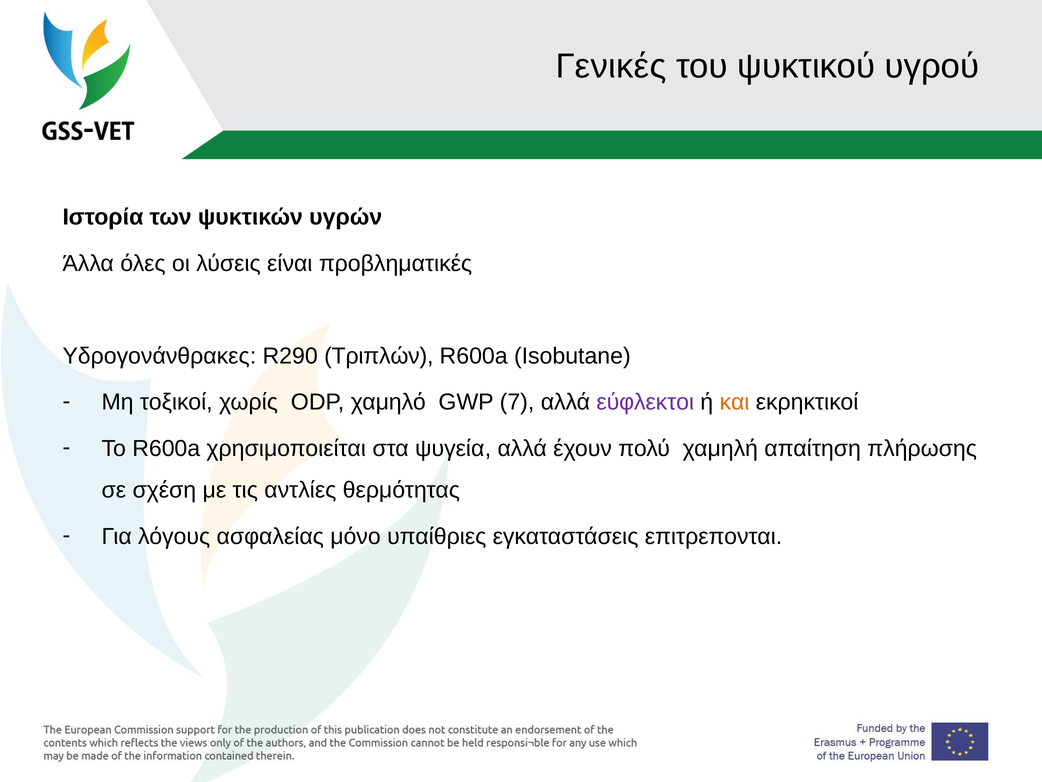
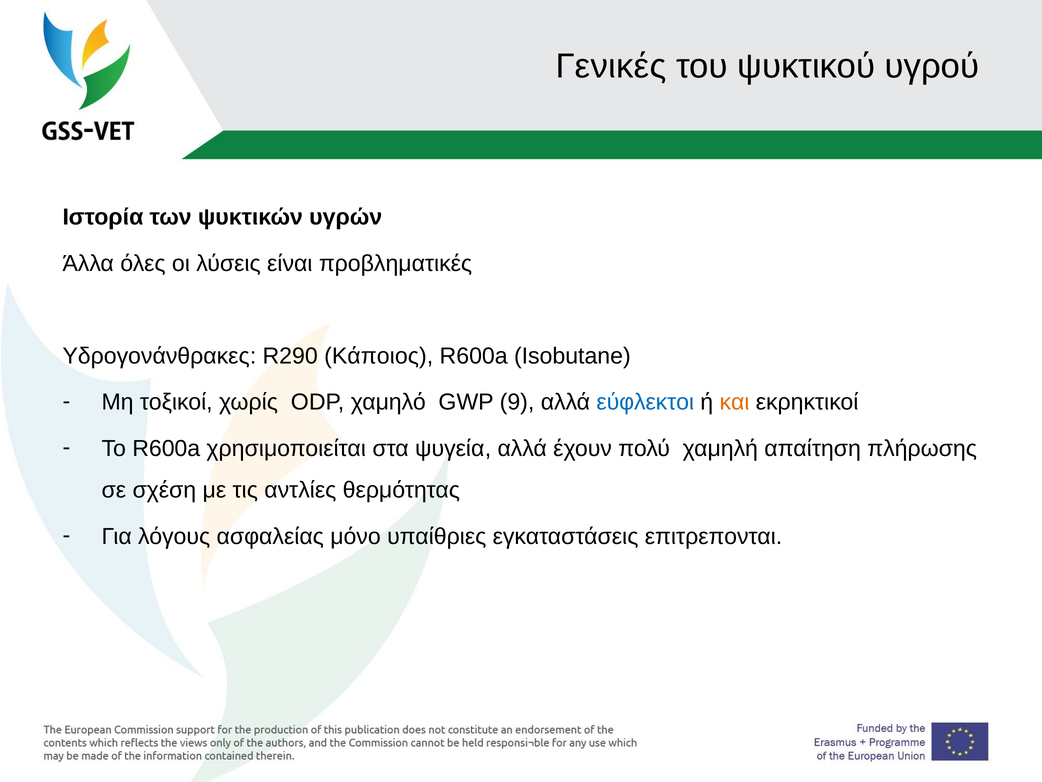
Τριπλών: Τριπλών -> Κάποιος (379, 356)
7: 7 -> 9 (517, 402)
εύφλεκτοι colour: purple -> blue (645, 402)
